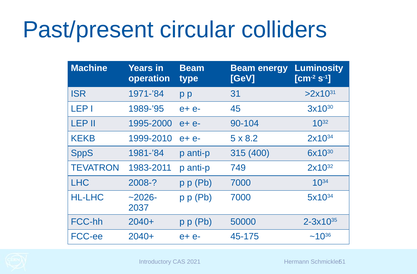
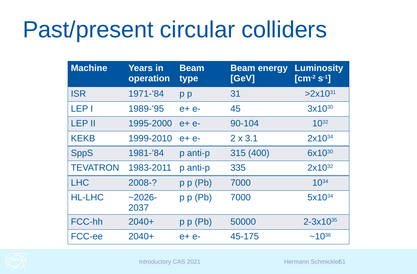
5: 5 -> 2 (233, 138)
8.2: 8.2 -> 3.1 (251, 138)
749: 749 -> 335 (238, 168)
